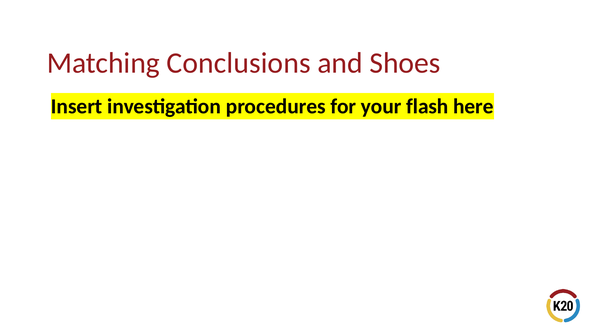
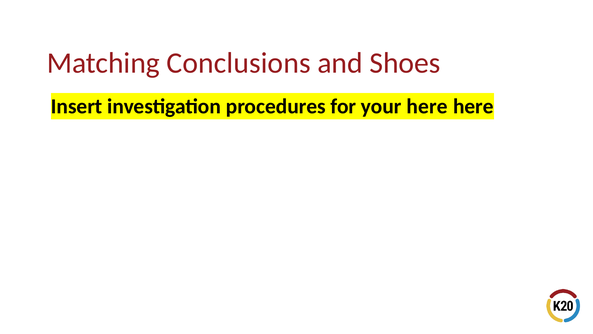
your flash: flash -> here (427, 106)
